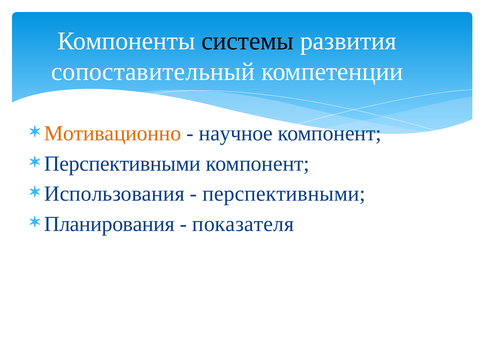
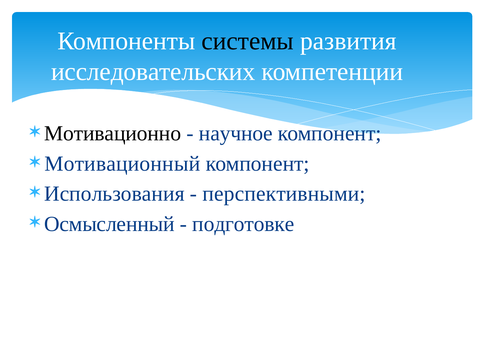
сопоставительный: сопоставительный -> исследовательских (153, 72)
Мотивационно colour: orange -> black (113, 134)
Перспективными: Перспективными -> Мотивационный (122, 164)
Планирования: Планирования -> Осмысленный (109, 224)
показателя: показателя -> подготовке (243, 224)
